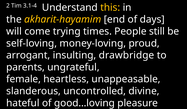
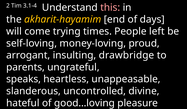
this colour: yellow -> pink (110, 7)
still: still -> left (157, 32)
female: female -> speaks (24, 80)
